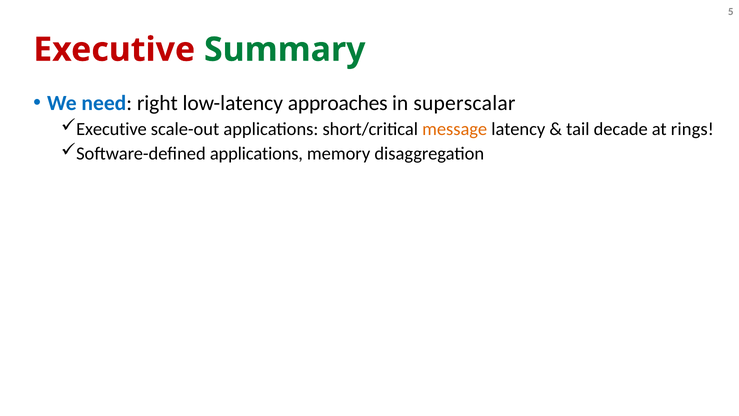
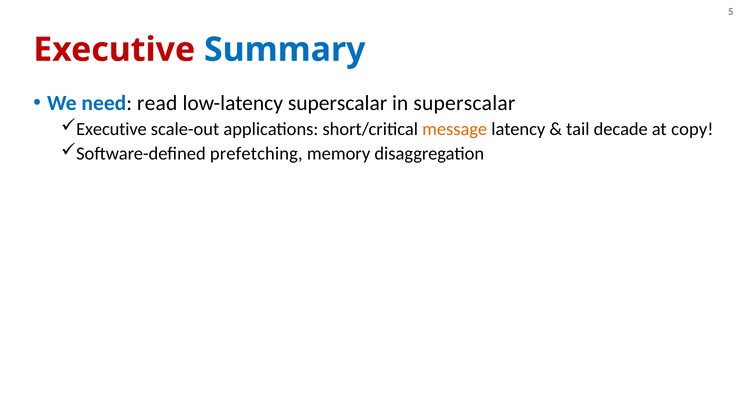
Summary colour: green -> blue (285, 50)
right: right -> read (157, 103)
low-latency approaches: approaches -> superscalar (338, 103)
rings: rings -> copy (692, 129)
Software-defined applications: applications -> prefetching (256, 154)
